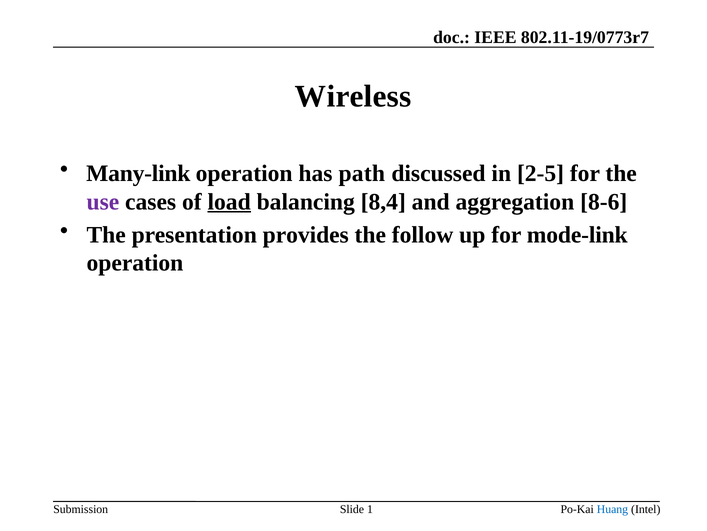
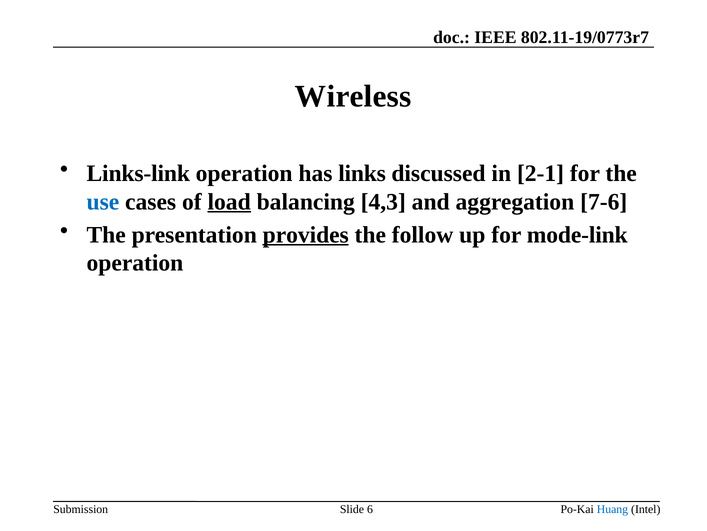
Many-link: Many-link -> Links-link (138, 173)
path: path -> links (362, 173)
2-5: 2-5 -> 2-1 (541, 173)
use colour: purple -> blue (103, 201)
8,4: 8,4 -> 4,3 (383, 201)
8-6: 8-6 -> 7-6 (604, 201)
provides underline: none -> present (306, 234)
1: 1 -> 6 (370, 509)
